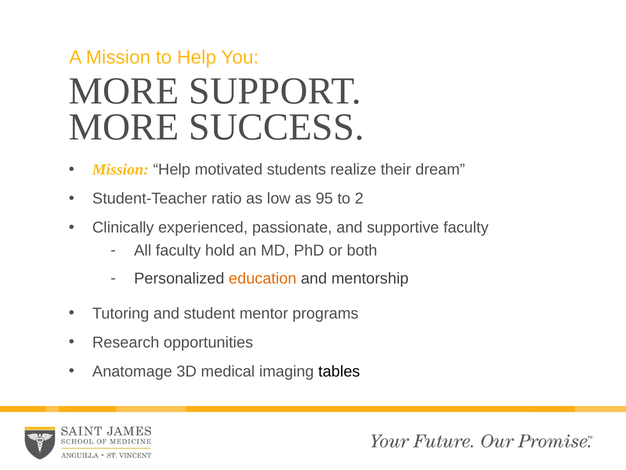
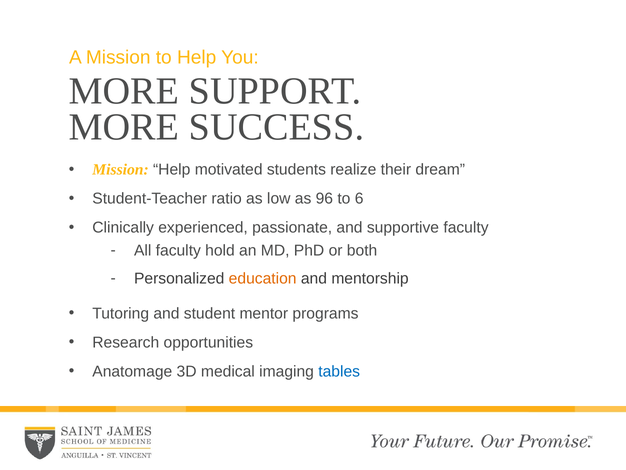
95: 95 -> 96 (324, 199)
2: 2 -> 6 (359, 199)
tables colour: black -> blue (339, 371)
